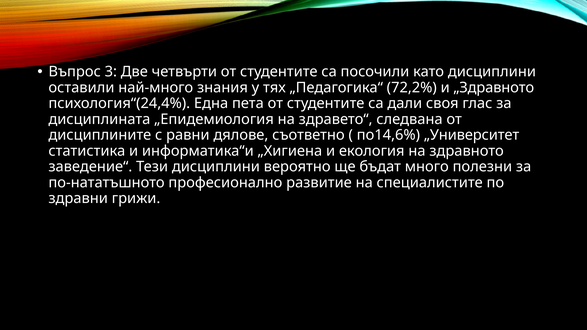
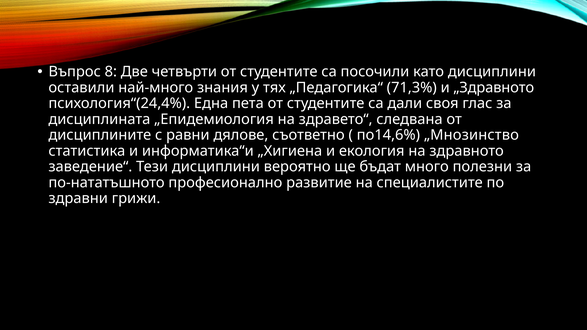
3: 3 -> 8 (111, 72)
72,2%: 72,2% -> 71,3% (412, 88)
„Университет: „Университет -> „Мнозинство (471, 135)
